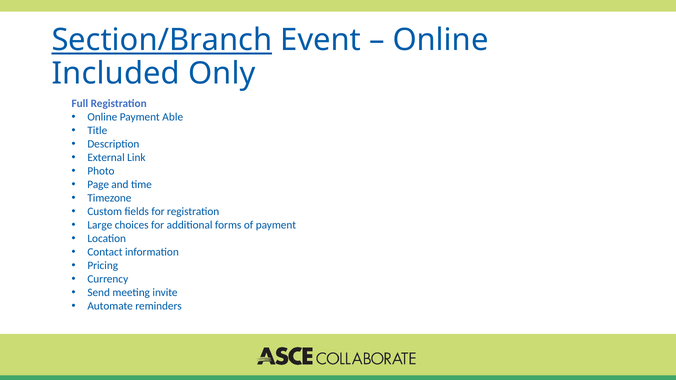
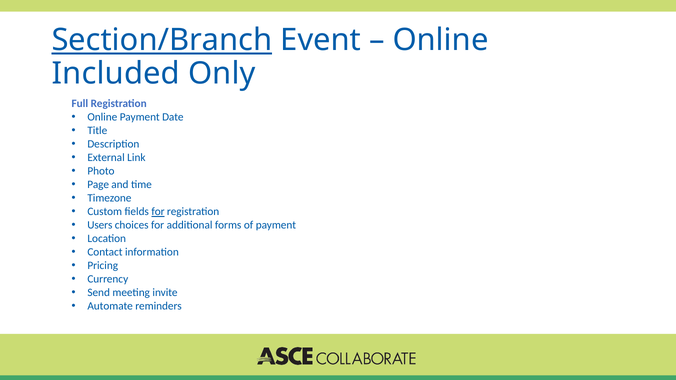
Able: Able -> Date (173, 117)
for underline: none -> present (158, 212)
Large: Large -> Users (100, 225)
